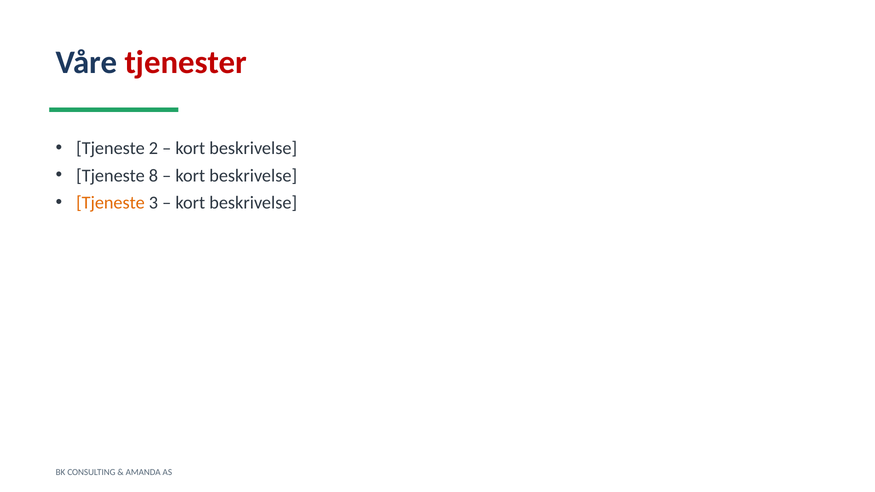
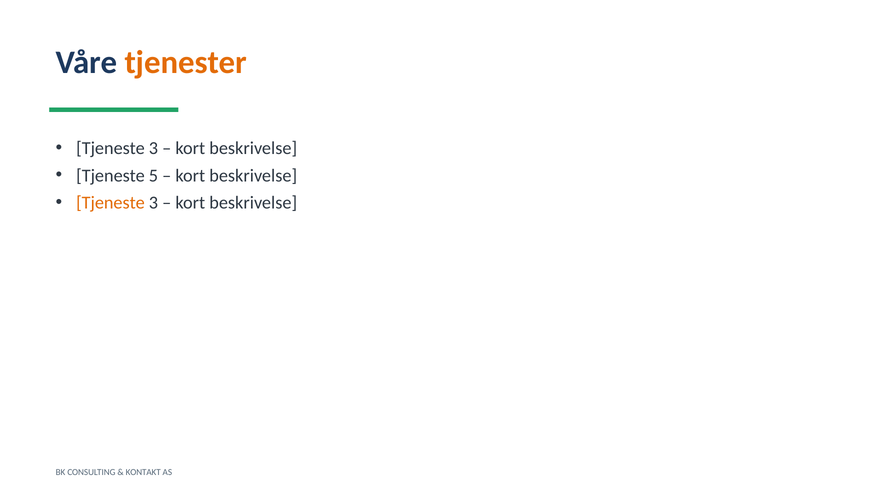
tjenester colour: red -> orange (186, 62)
2: 2 -> 3 (153, 148)
8: 8 -> 5 (153, 176)
AMANDA: AMANDA -> KONTAKT (143, 472)
